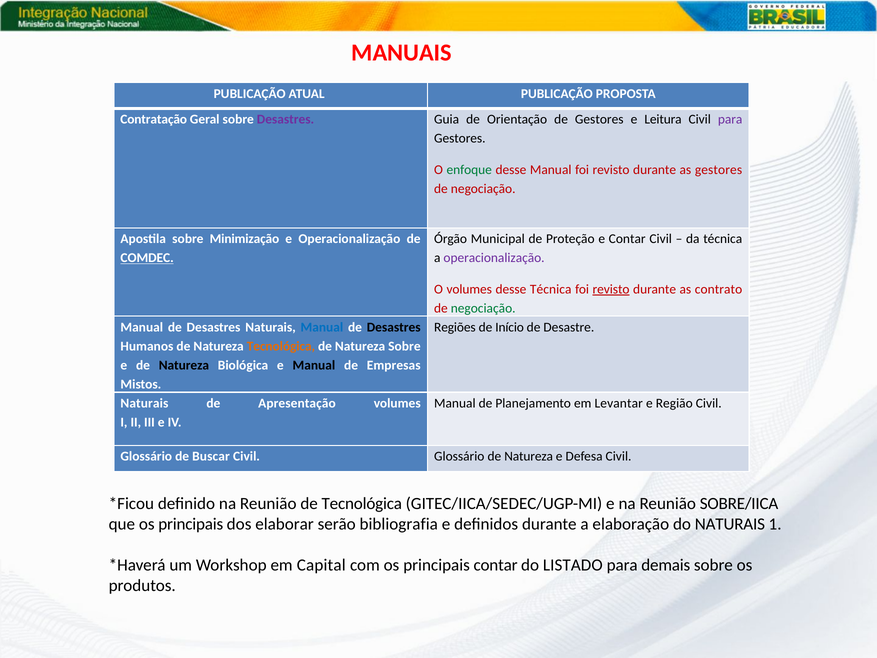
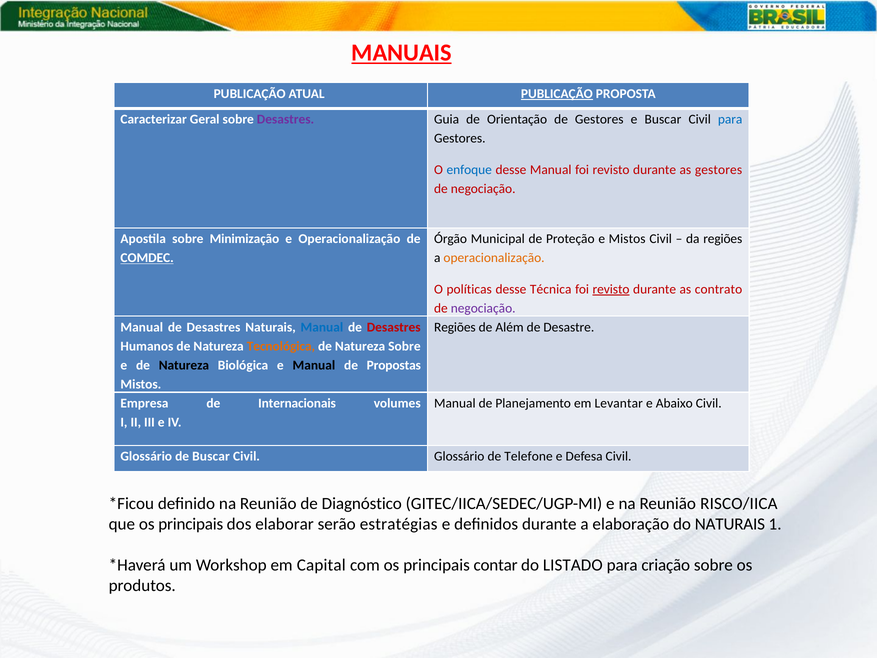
MANUAIS underline: none -> present (401, 53)
PUBLICAÇÃO underline: none -> present (557, 94)
Contratação: Contratação -> Caracterizar (154, 119)
e Leitura: Leitura -> Buscar (663, 119)
para colour: purple -> blue (730, 119)
enfoque colour: green -> blue (469, 170)
e Contar: Contar -> Mistos (627, 239)
da técnica: técnica -> regiões (723, 239)
operacionalização colour: purple -> orange (494, 258)
O volumes: volumes -> políticas (469, 289)
negociação colour: green -> purple (483, 308)
Desastres colour: black -> red (394, 327)
Início: Início -> Além (510, 327)
Empresas: Empresas -> Propostas (394, 365)
Naturais: Naturais -> Empresa (144, 403)
Apresentação: Apresentação -> Internacionais (297, 403)
Região: Região -> Abaixo (674, 403)
Glossário de Natureza: Natureza -> Telefone (529, 456)
de Tecnológica: Tecnológica -> Diagnóstico (362, 503)
SOBRE/IICA: SOBRE/IICA -> RISCO/IICA (739, 503)
bibliografia: bibliografia -> estratégias (399, 524)
demais: demais -> criação (666, 565)
